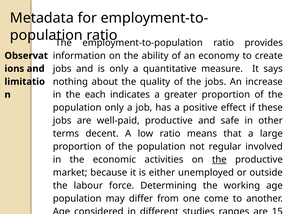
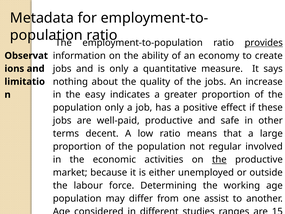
provides underline: none -> present (264, 43)
each: each -> easy (95, 95)
come: come -> assist (216, 198)
